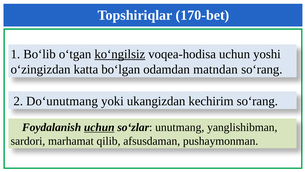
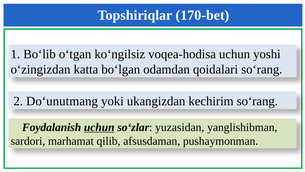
ko‘ngilsiz underline: present -> none (120, 54)
matndan: matndan -> qoidalari (216, 69)
unutmang: unutmang -> yuzasidan (180, 127)
